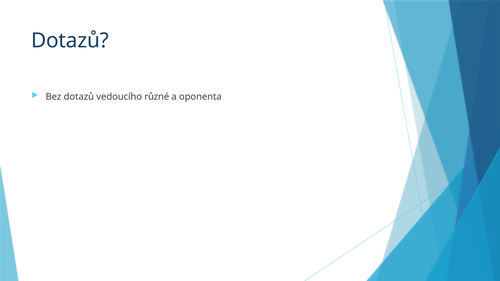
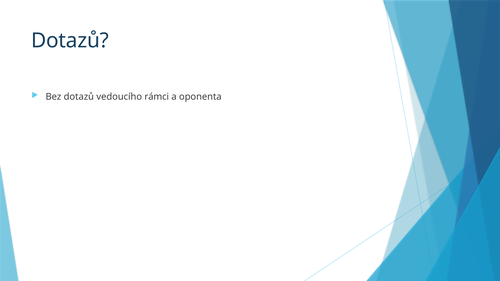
různé: různé -> rámci (157, 97)
